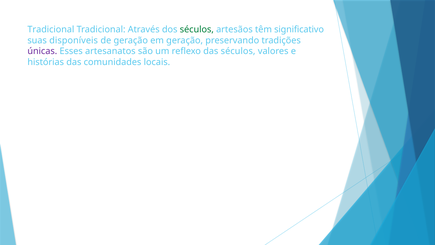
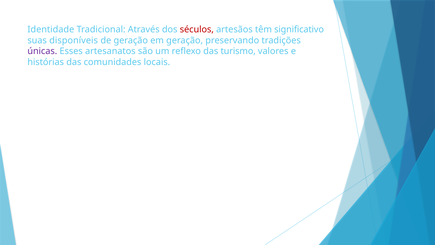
Tradicional: Tradicional -> Identidade (51, 29)
séculos colour: green -> red (197, 29)
das séculos: séculos -> turismo (238, 51)
